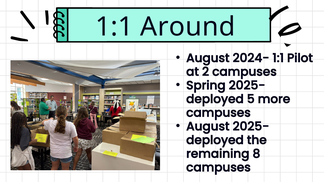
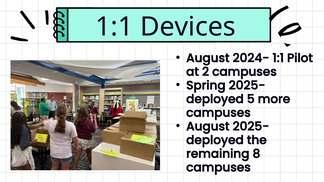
Around: Around -> Devices (188, 27)
